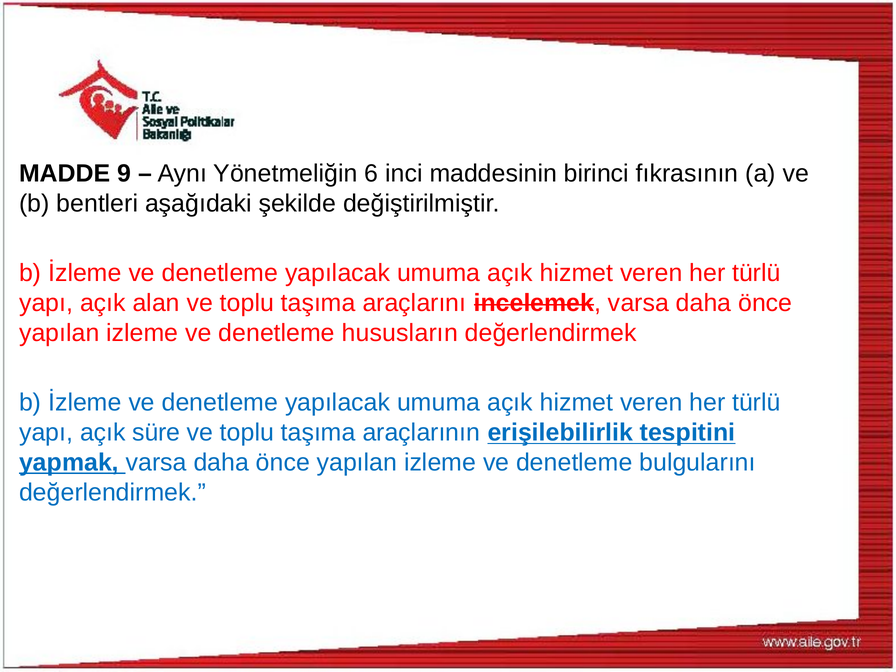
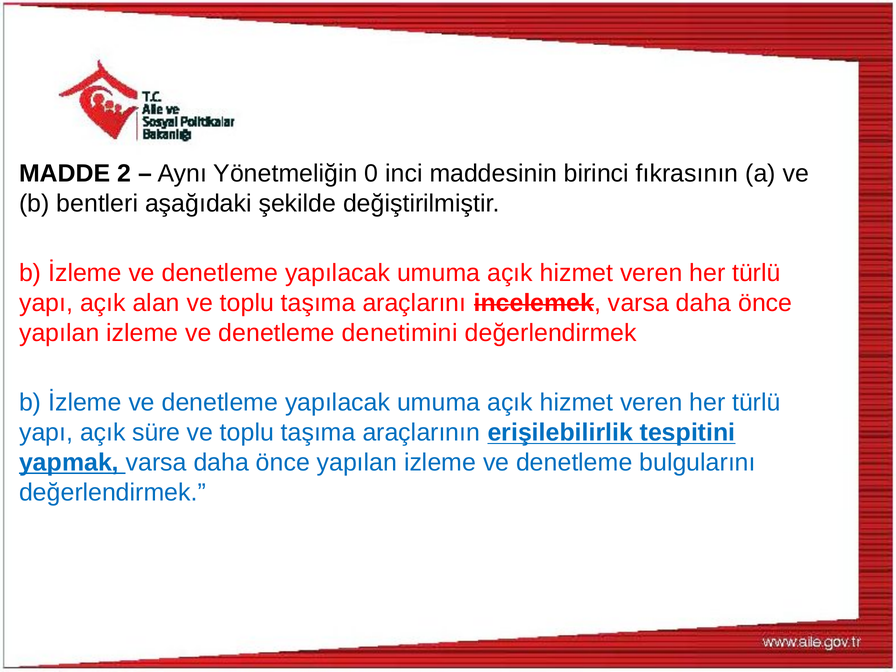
9: 9 -> 2 (124, 174)
6: 6 -> 0 (371, 174)
hususların: hususların -> denetimini (400, 333)
